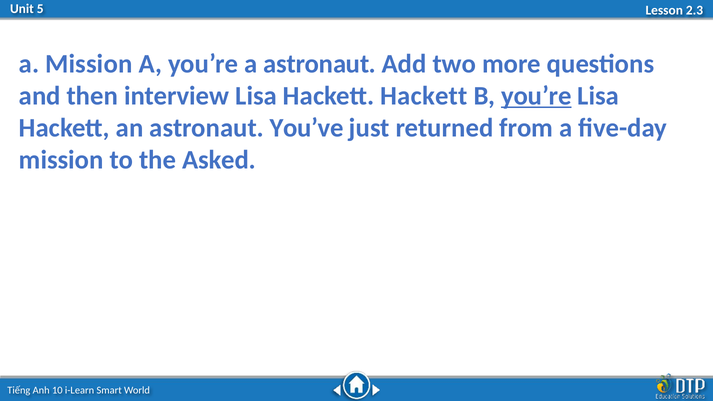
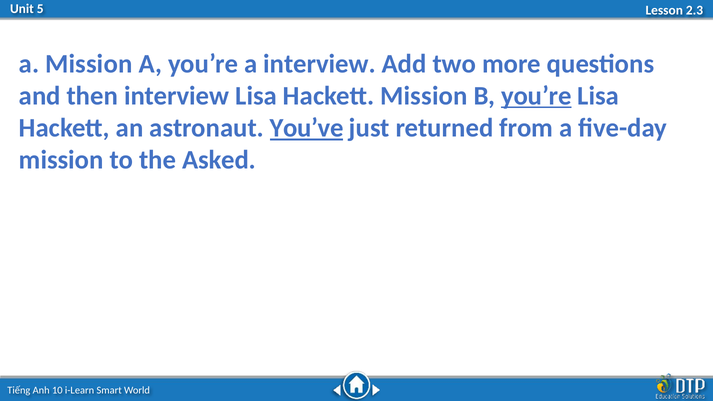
a astronaut: astronaut -> interview (320, 64)
Hackett Hackett: Hackett -> Mission (424, 96)
You’ve underline: none -> present (307, 128)
